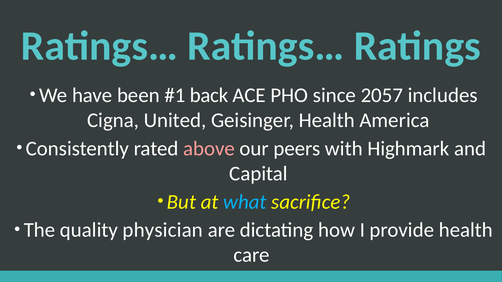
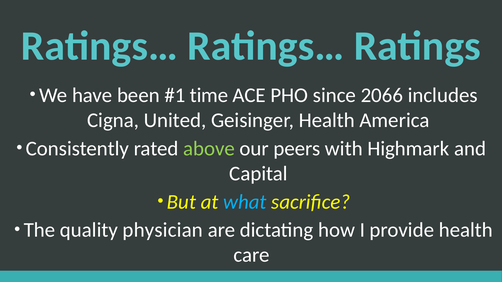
back: back -> time (209, 95)
2057: 2057 -> 2066 (382, 95)
above colour: pink -> light green (209, 149)
